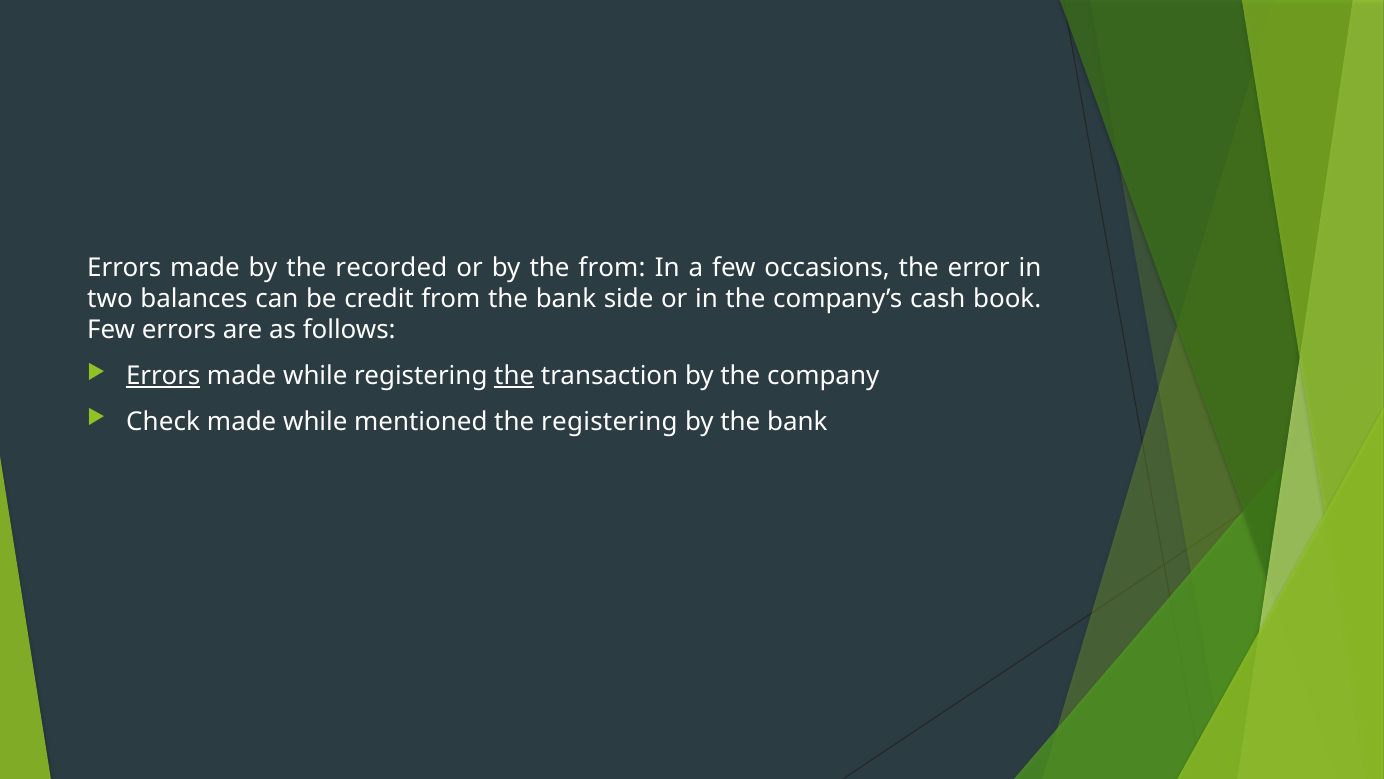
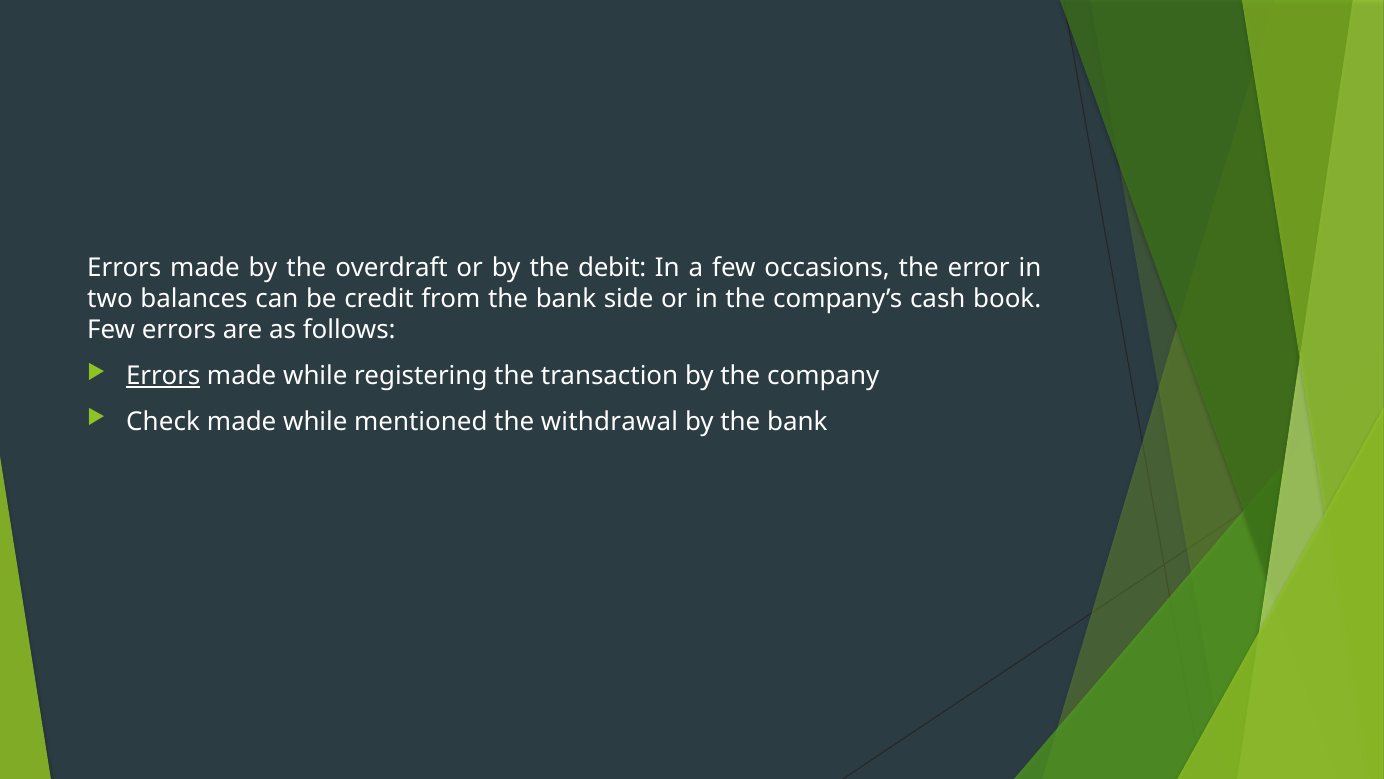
recorded: recorded -> overdraft (392, 268)
the from: from -> debit (612, 268)
the underline: present -> none (514, 376)
the registering: registering -> withdrawal (609, 421)
